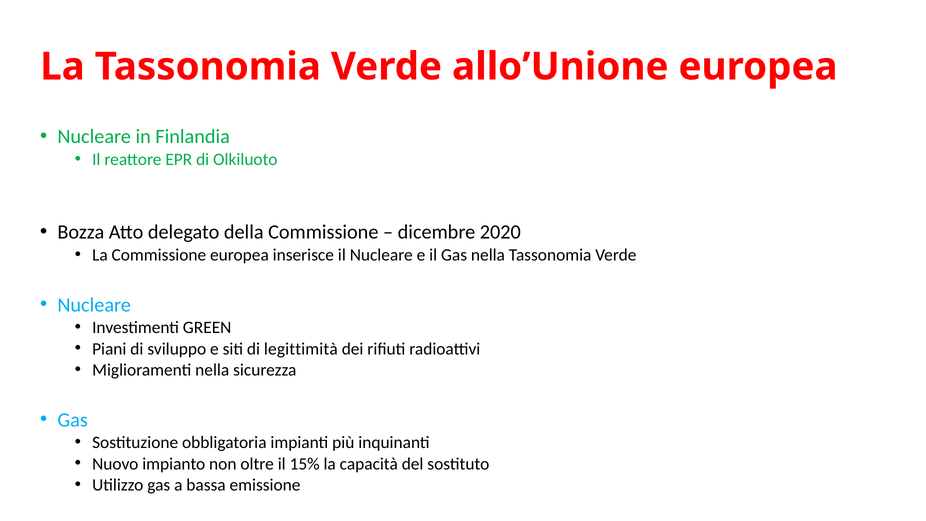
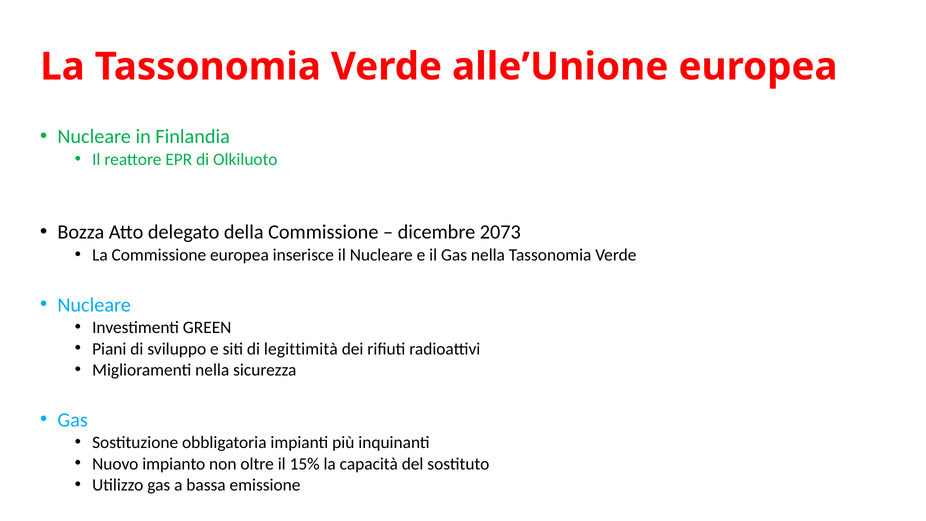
allo’Unione: allo’Unione -> alle’Unione (560, 67)
2020: 2020 -> 2073 (500, 232)
